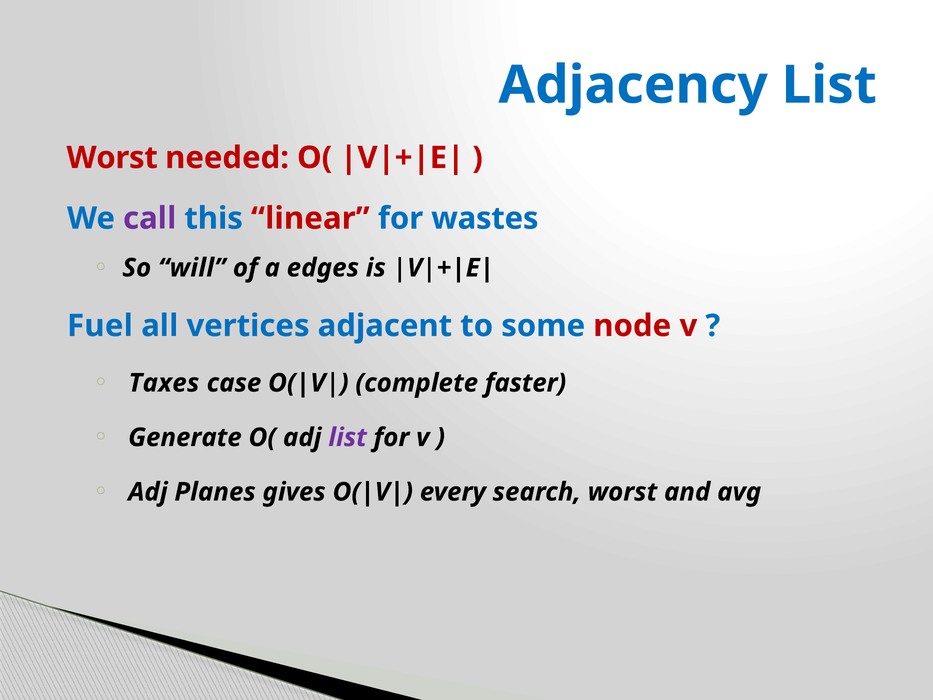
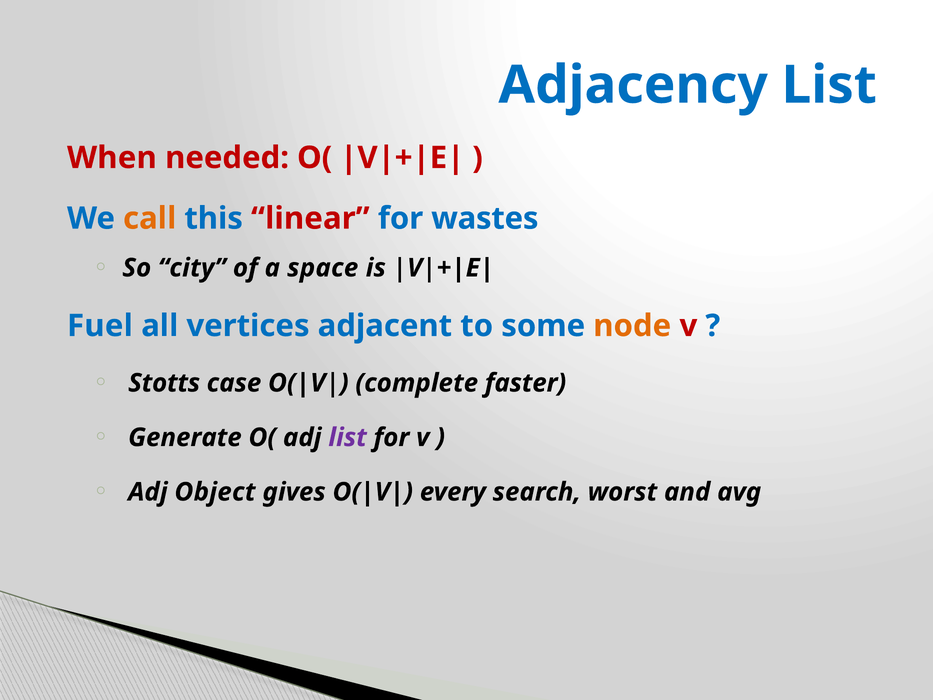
Worst: Worst -> When (112, 158)
call colour: purple -> orange (150, 218)
will: will -> city (192, 268)
edges: edges -> space (323, 268)
node colour: red -> orange (632, 326)
Taxes: Taxes -> Stotts (164, 383)
Planes: Planes -> Object (215, 492)
